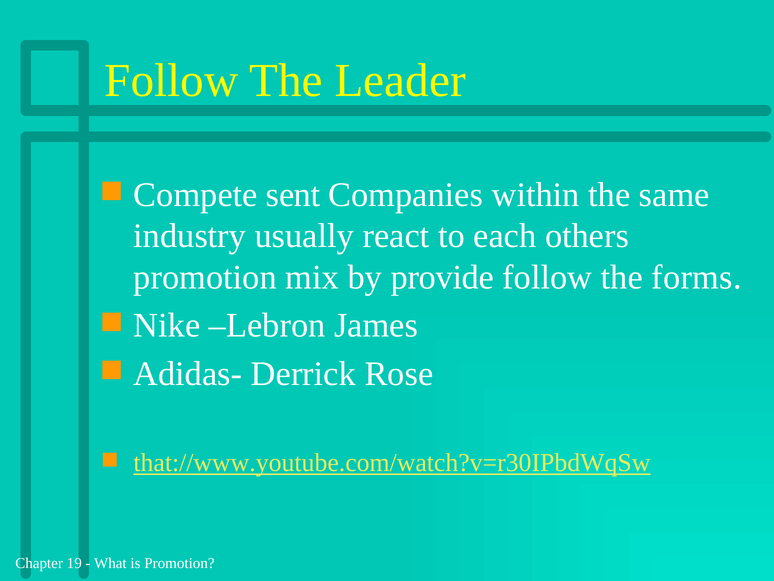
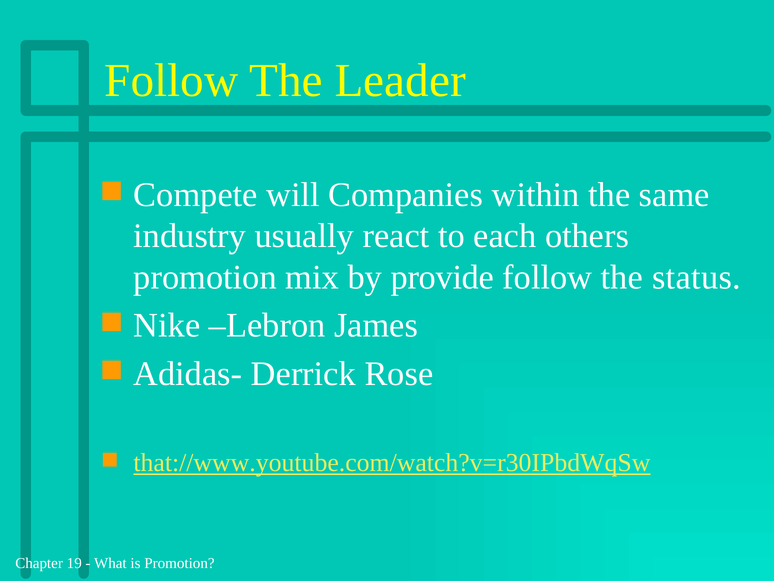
sent: sent -> will (293, 194)
forms: forms -> status (697, 277)
